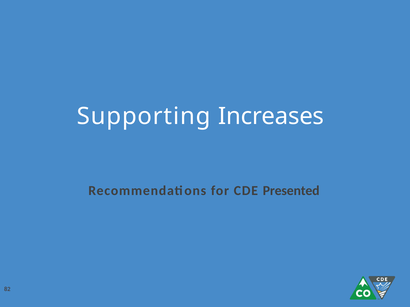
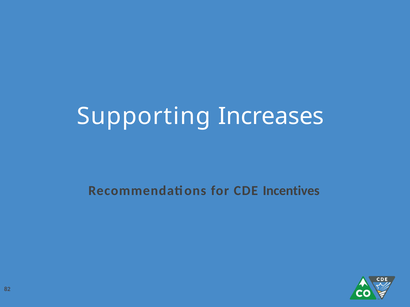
Presented: Presented -> Incentives (291, 191)
